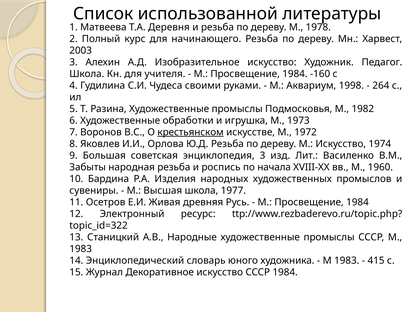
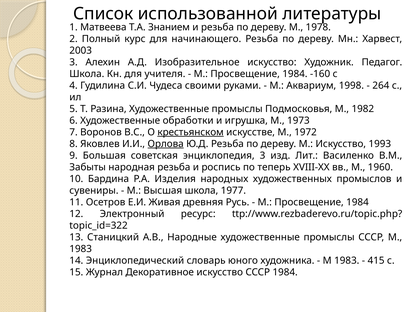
Деревня: Деревня -> Знанием (169, 27)
Орлова underline: none -> present (166, 144)
1974: 1974 -> 1993 (380, 144)
начала: начала -> теперь (274, 167)
